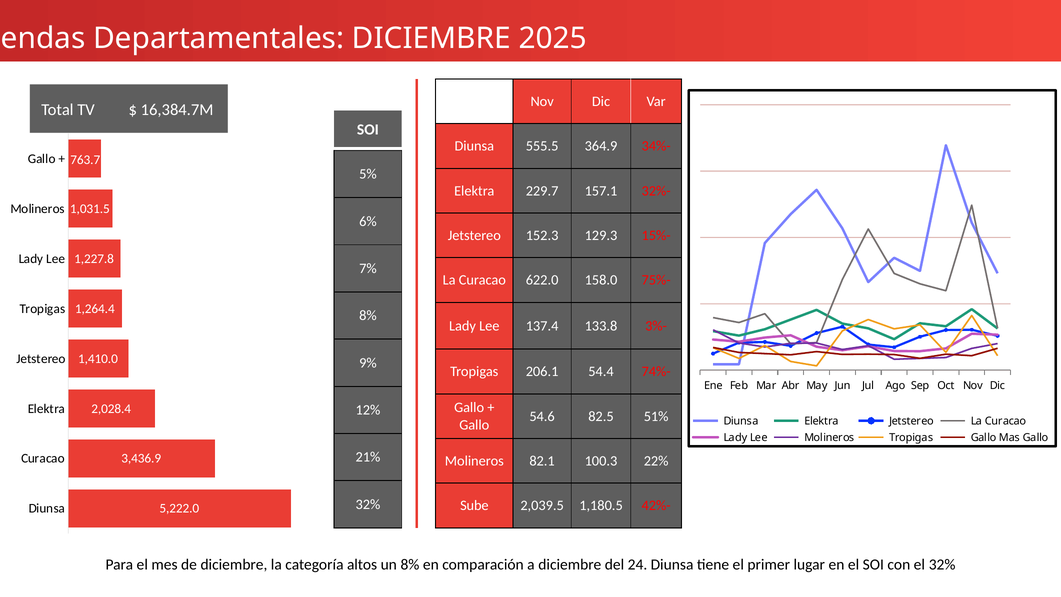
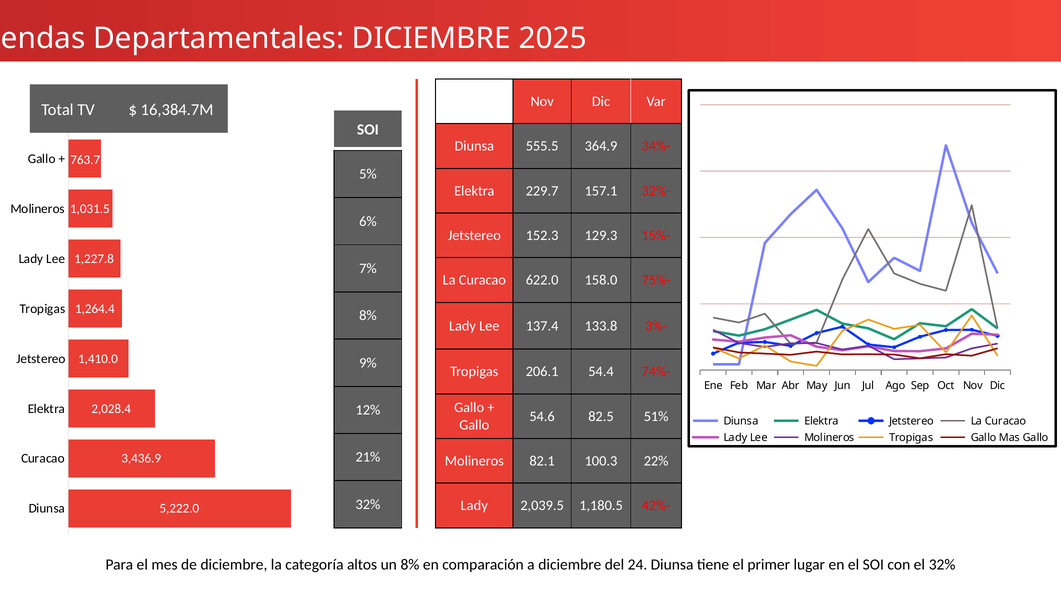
Sube: Sube -> Lady (474, 506)
